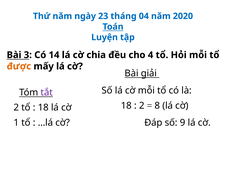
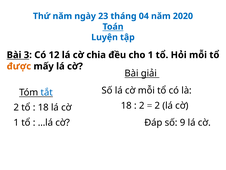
14: 14 -> 12 (54, 55)
cho 4: 4 -> 1 (151, 55)
tắt colour: purple -> blue (47, 92)
8: 8 -> 2 (157, 105)
